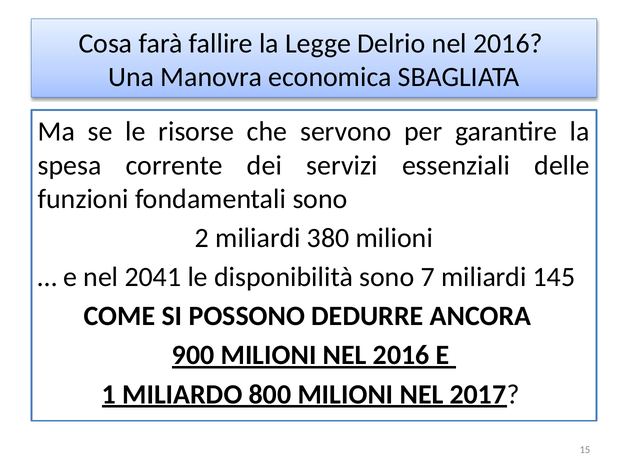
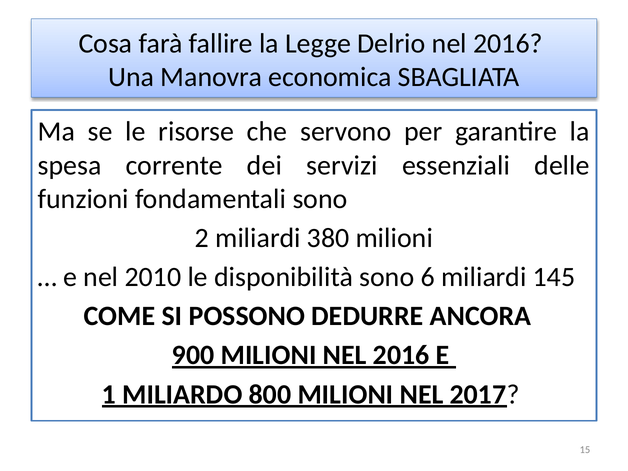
2041: 2041 -> 2010 (153, 277)
7: 7 -> 6 (428, 277)
